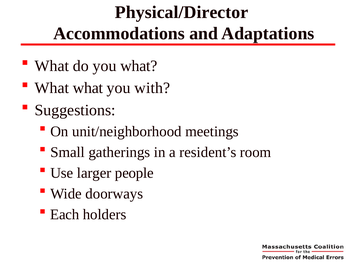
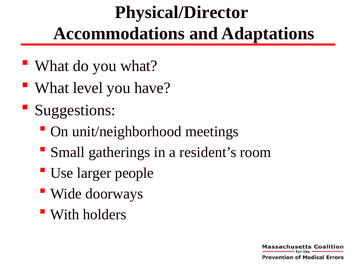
What what: what -> level (88, 88)
with: with -> have (152, 88)
Each: Each -> With (65, 214)
